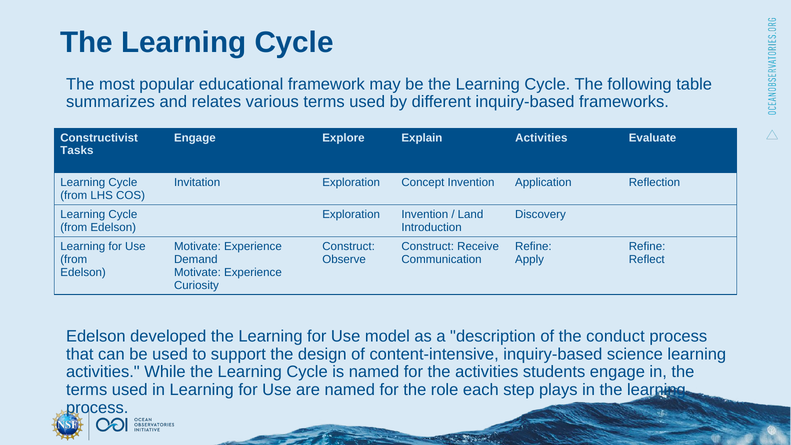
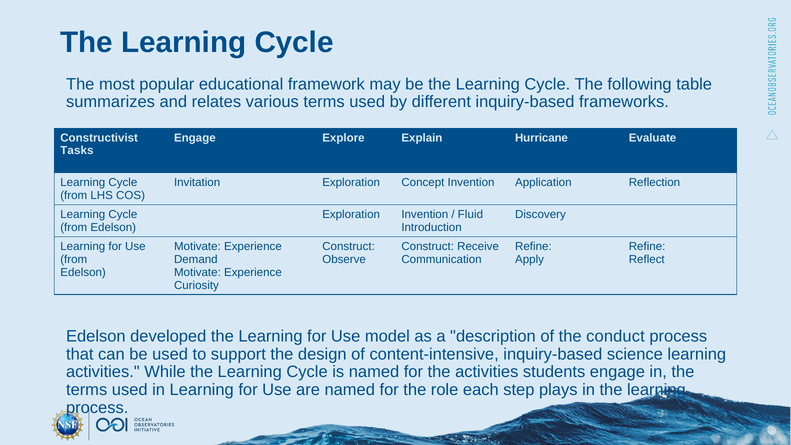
Explain Activities: Activities -> Hurricane (541, 138)
Land: Land -> Fluid (470, 214)
